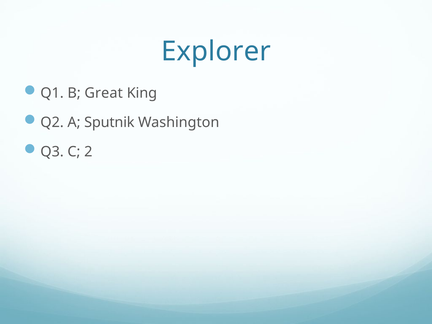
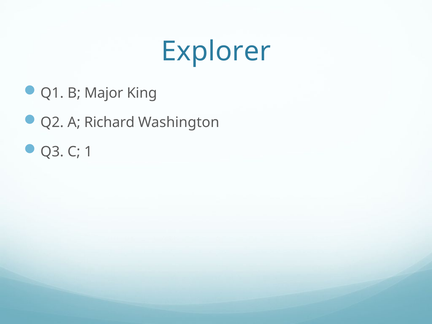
Great: Great -> Major (104, 93)
Sputnik: Sputnik -> Richard (109, 122)
2: 2 -> 1 (88, 152)
